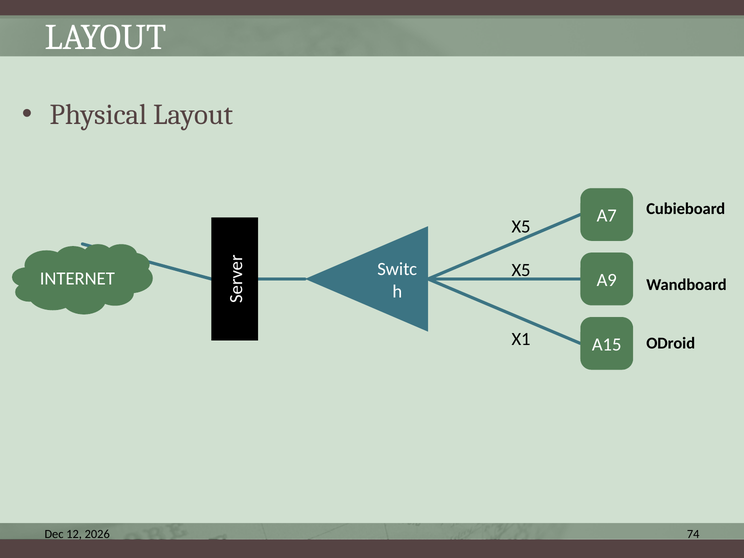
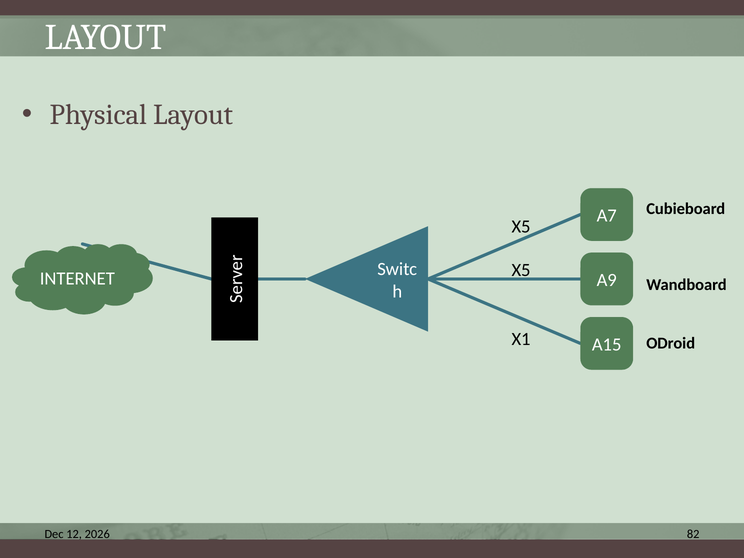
74: 74 -> 82 (693, 534)
